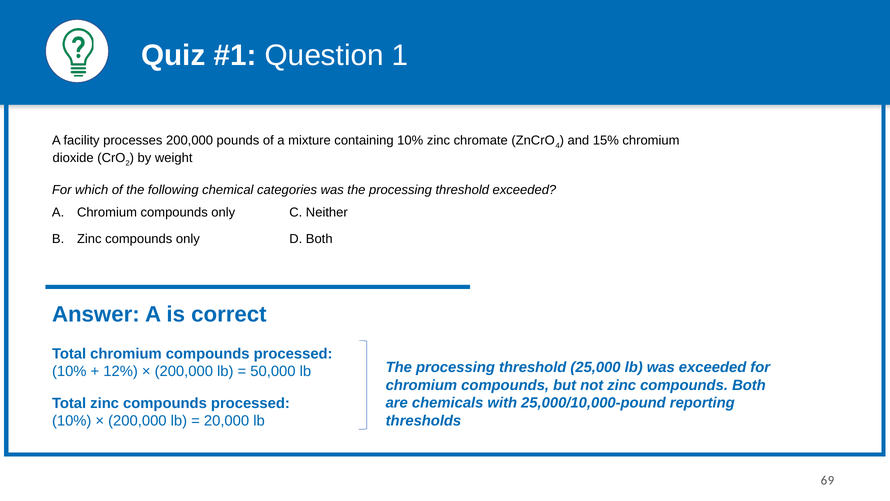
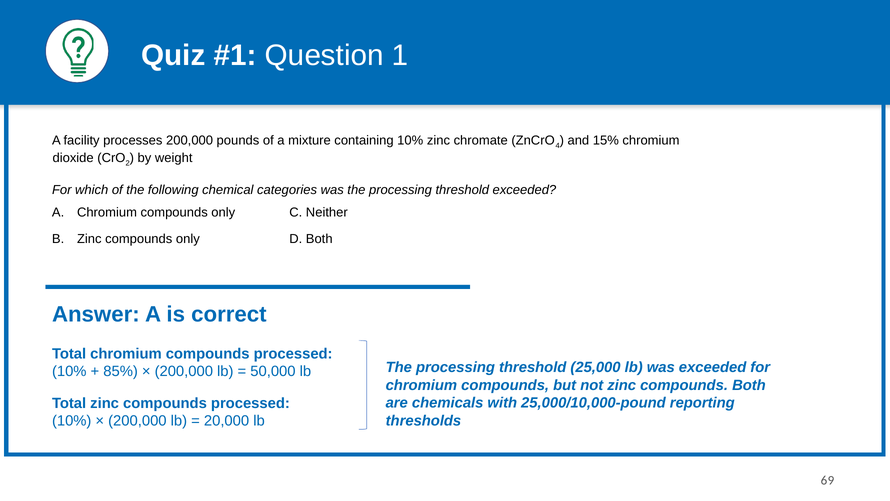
12%: 12% -> 85% (121, 371)
